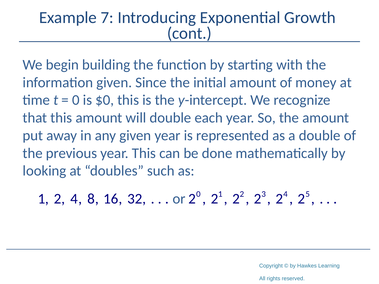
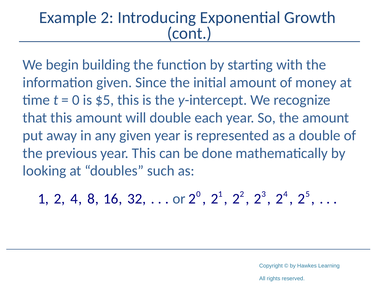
Example 7: 7 -> 2 (107, 18)
$0: $0 -> $5 (105, 100)
